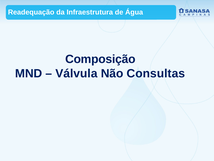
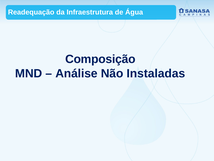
Válvula: Válvula -> Análise (76, 73)
Consultas: Consultas -> Instaladas (156, 73)
